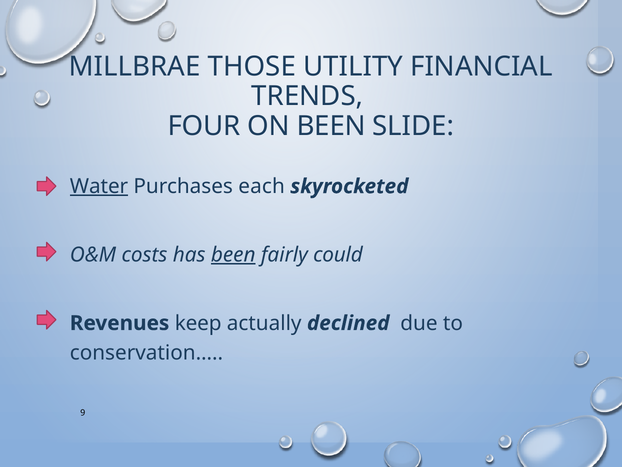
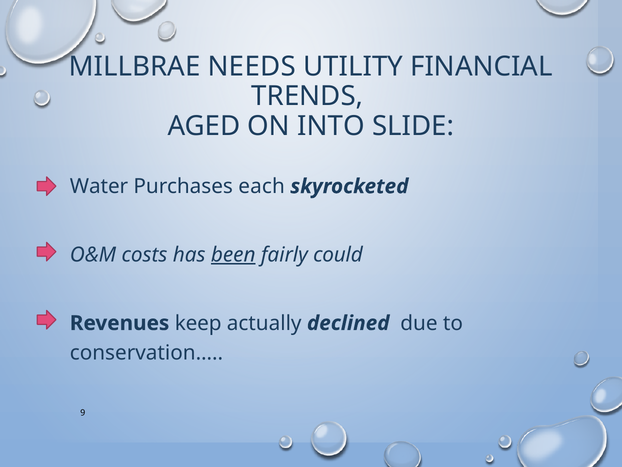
THOSE: THOSE -> NEEDS (252, 66)
FOUR: FOUR -> AGED (204, 126)
ON BEEN: BEEN -> INTO (331, 126)
Water underline: present -> none (99, 186)
